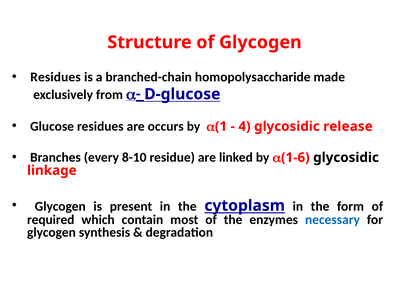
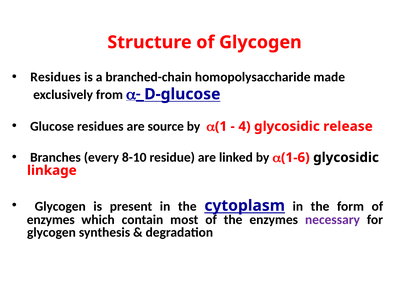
occurs: occurs -> source (166, 127)
required: required -> enzymes (51, 220)
necessary colour: blue -> purple (332, 220)
